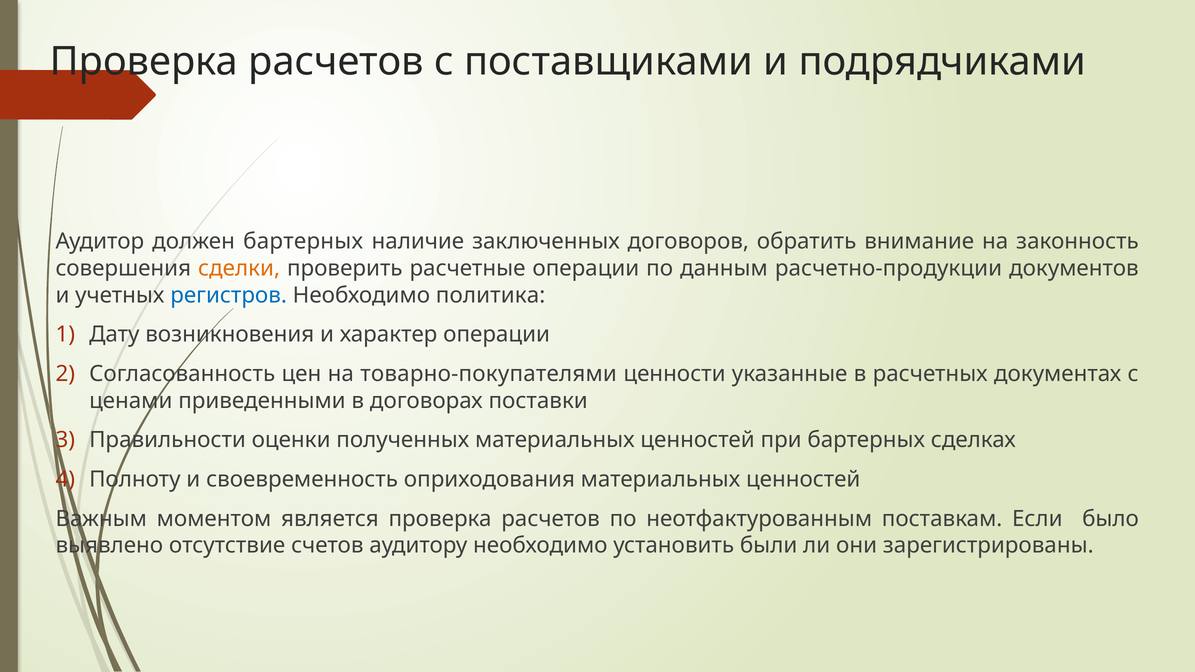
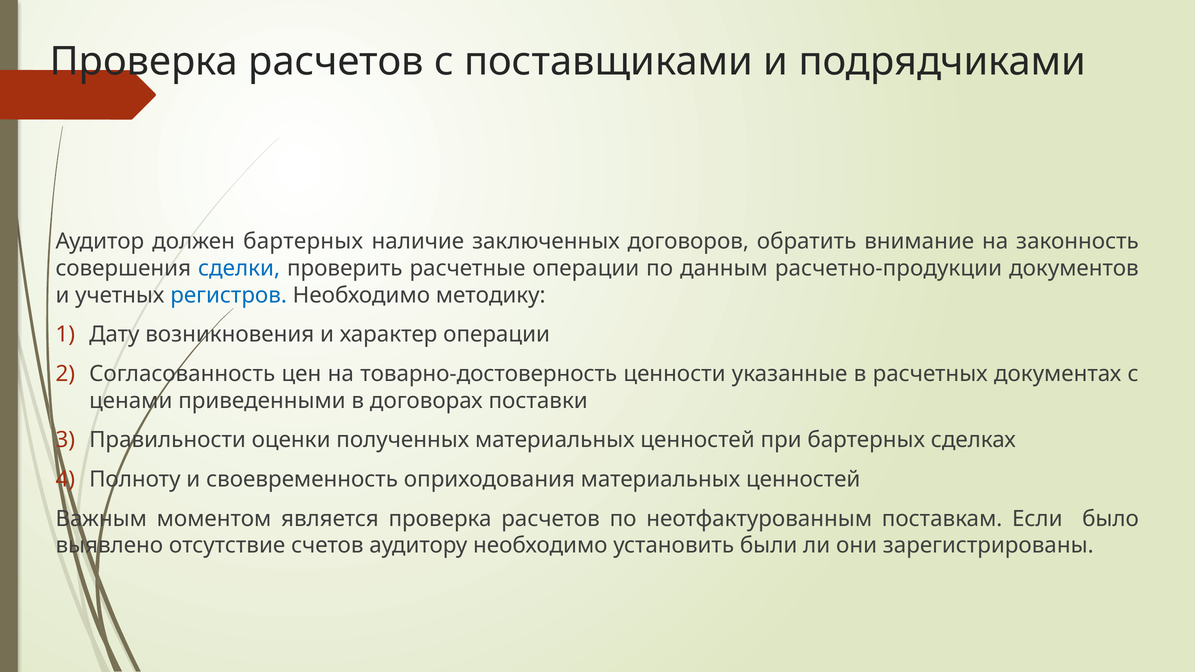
сделки colour: orange -> blue (239, 268)
политика: политика -> методику (491, 295)
товарно-покупателями: товарно-покупателями -> товарно-достоверность (489, 374)
